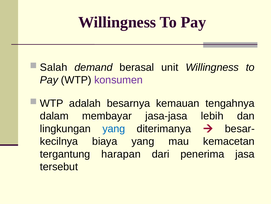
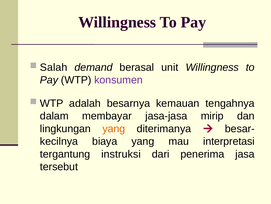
lebih: lebih -> mirip (212, 116)
yang colour: blue -> orange (114, 128)
kemacetan: kemacetan -> interpretasi (229, 141)
harapan: harapan -> instruksi (121, 154)
